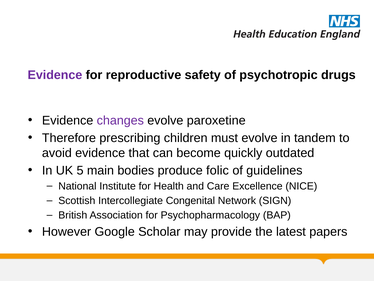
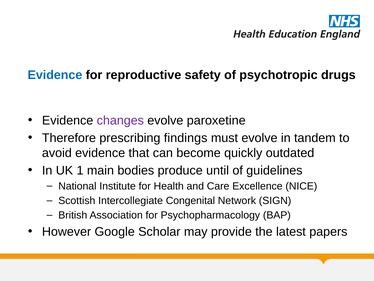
Evidence colour: purple -> blue (55, 75)
children: children -> findings (186, 138)
5: 5 -> 1 (80, 170)
folic: folic -> until (218, 170)
